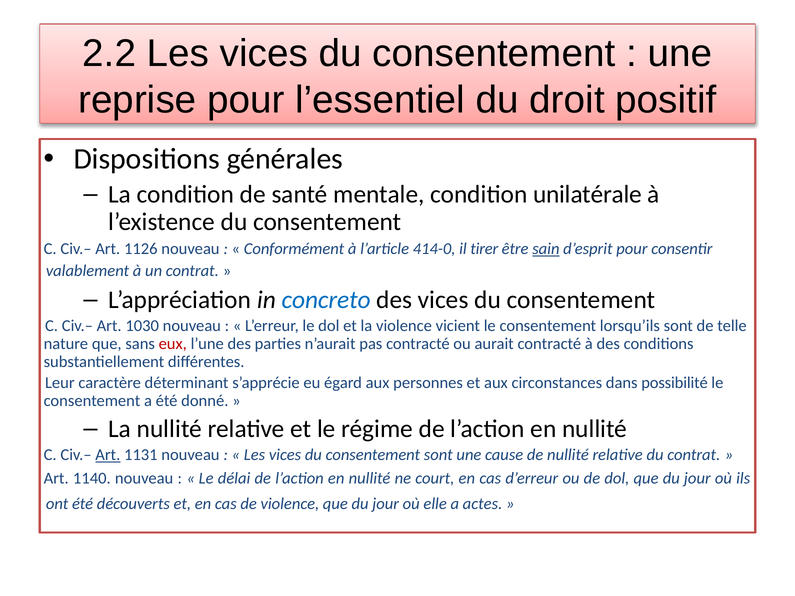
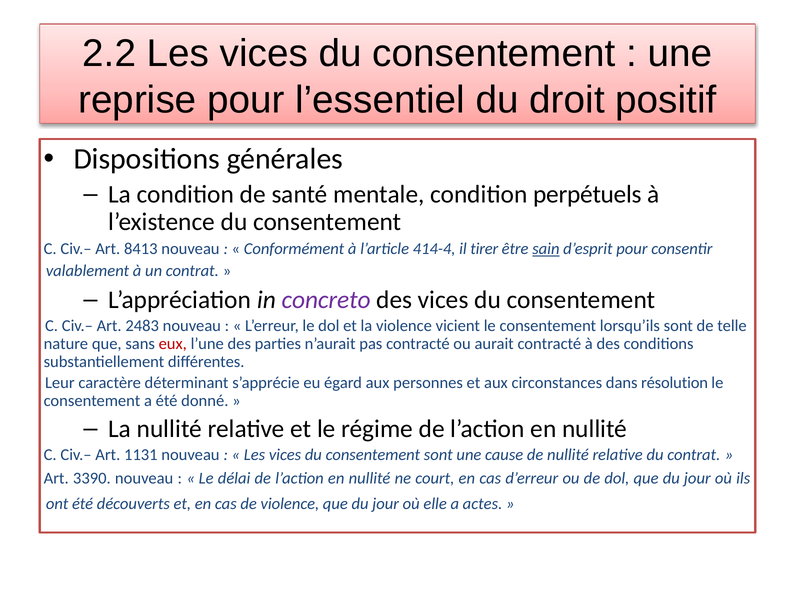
unilatérale: unilatérale -> perpétuels (588, 194)
1126: 1126 -> 8413 (141, 249)
414-0: 414-0 -> 414-4 (434, 249)
concreto colour: blue -> purple (326, 300)
1030: 1030 -> 2483 (142, 326)
possibilité: possibilité -> résolution (675, 383)
Art underline: present -> none (108, 455)
1140: 1140 -> 3390 (92, 478)
